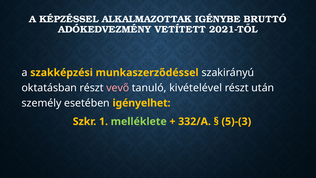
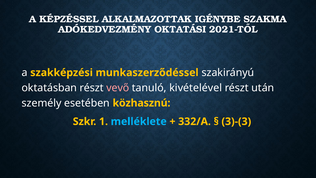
BRUTTÓ: BRUTTÓ -> SZAKMA (265, 19)
VETÍTETT: VETÍTETT -> OKTATÁSI (180, 30)
igényelhet: igényelhet -> közhasznú (141, 103)
melléklete colour: light green -> light blue (139, 121)
5)-(3: 5)-(3 -> 3)-(3 (236, 121)
